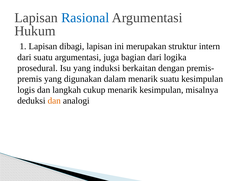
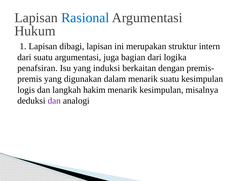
prosedural: prosedural -> penafsiran (37, 68)
cukup: cukup -> hakim (94, 90)
dan colour: orange -> purple (54, 101)
